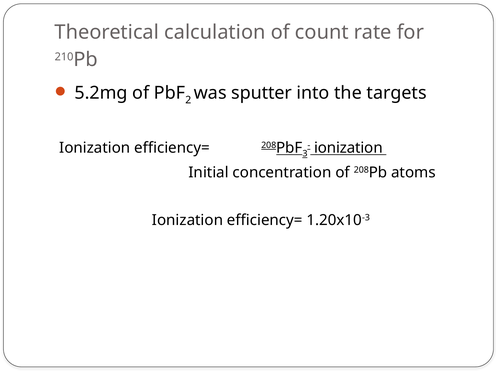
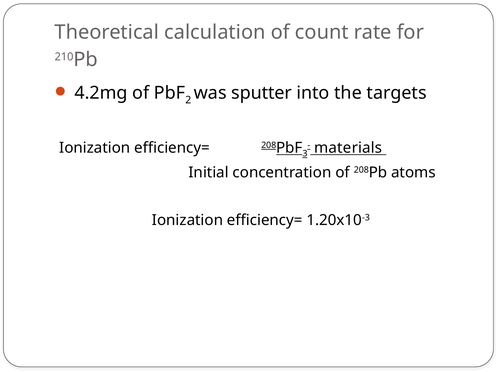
5.2mg: 5.2mg -> 4.2mg (101, 93)
ionization: ionization -> materials (348, 148)
